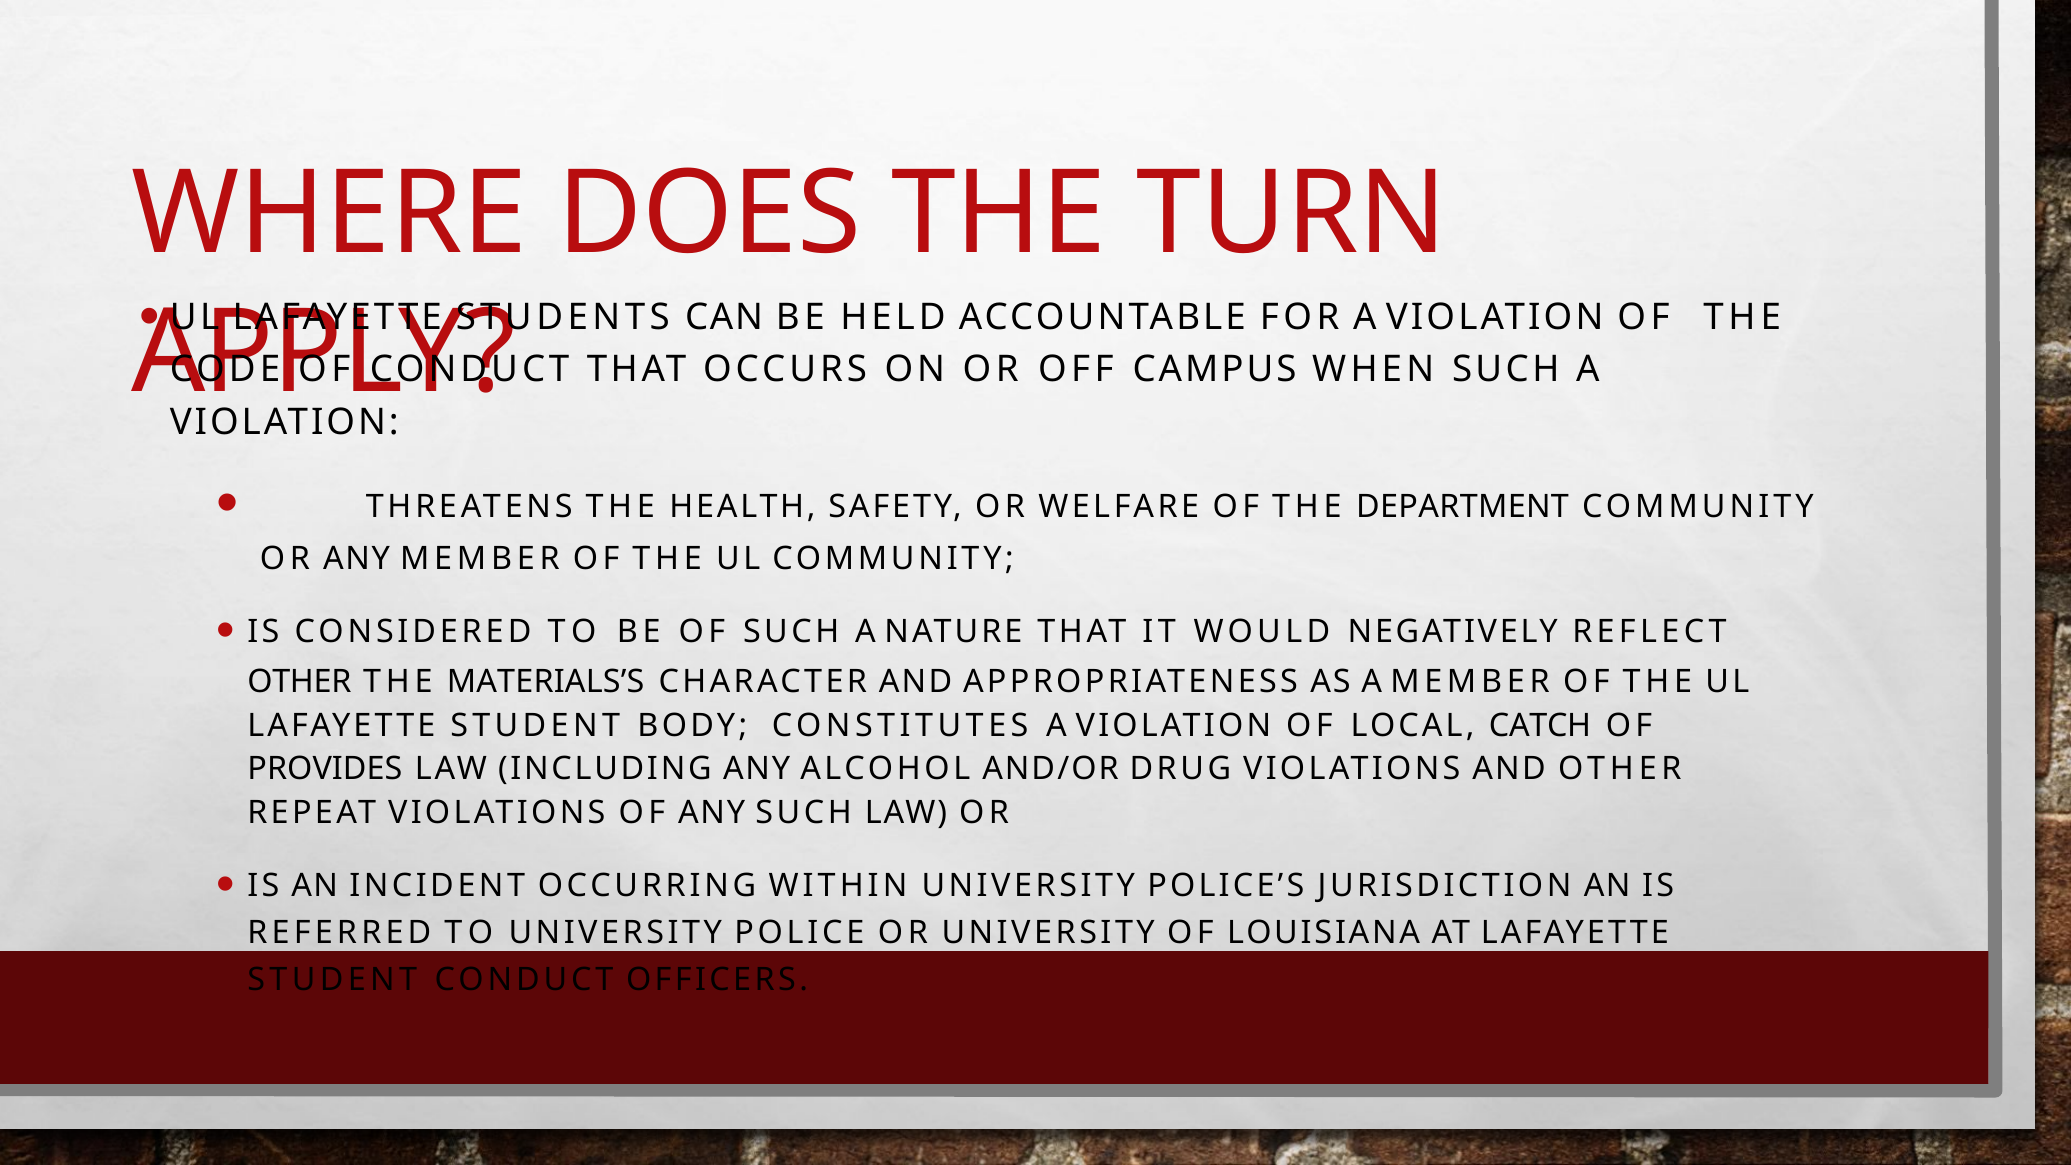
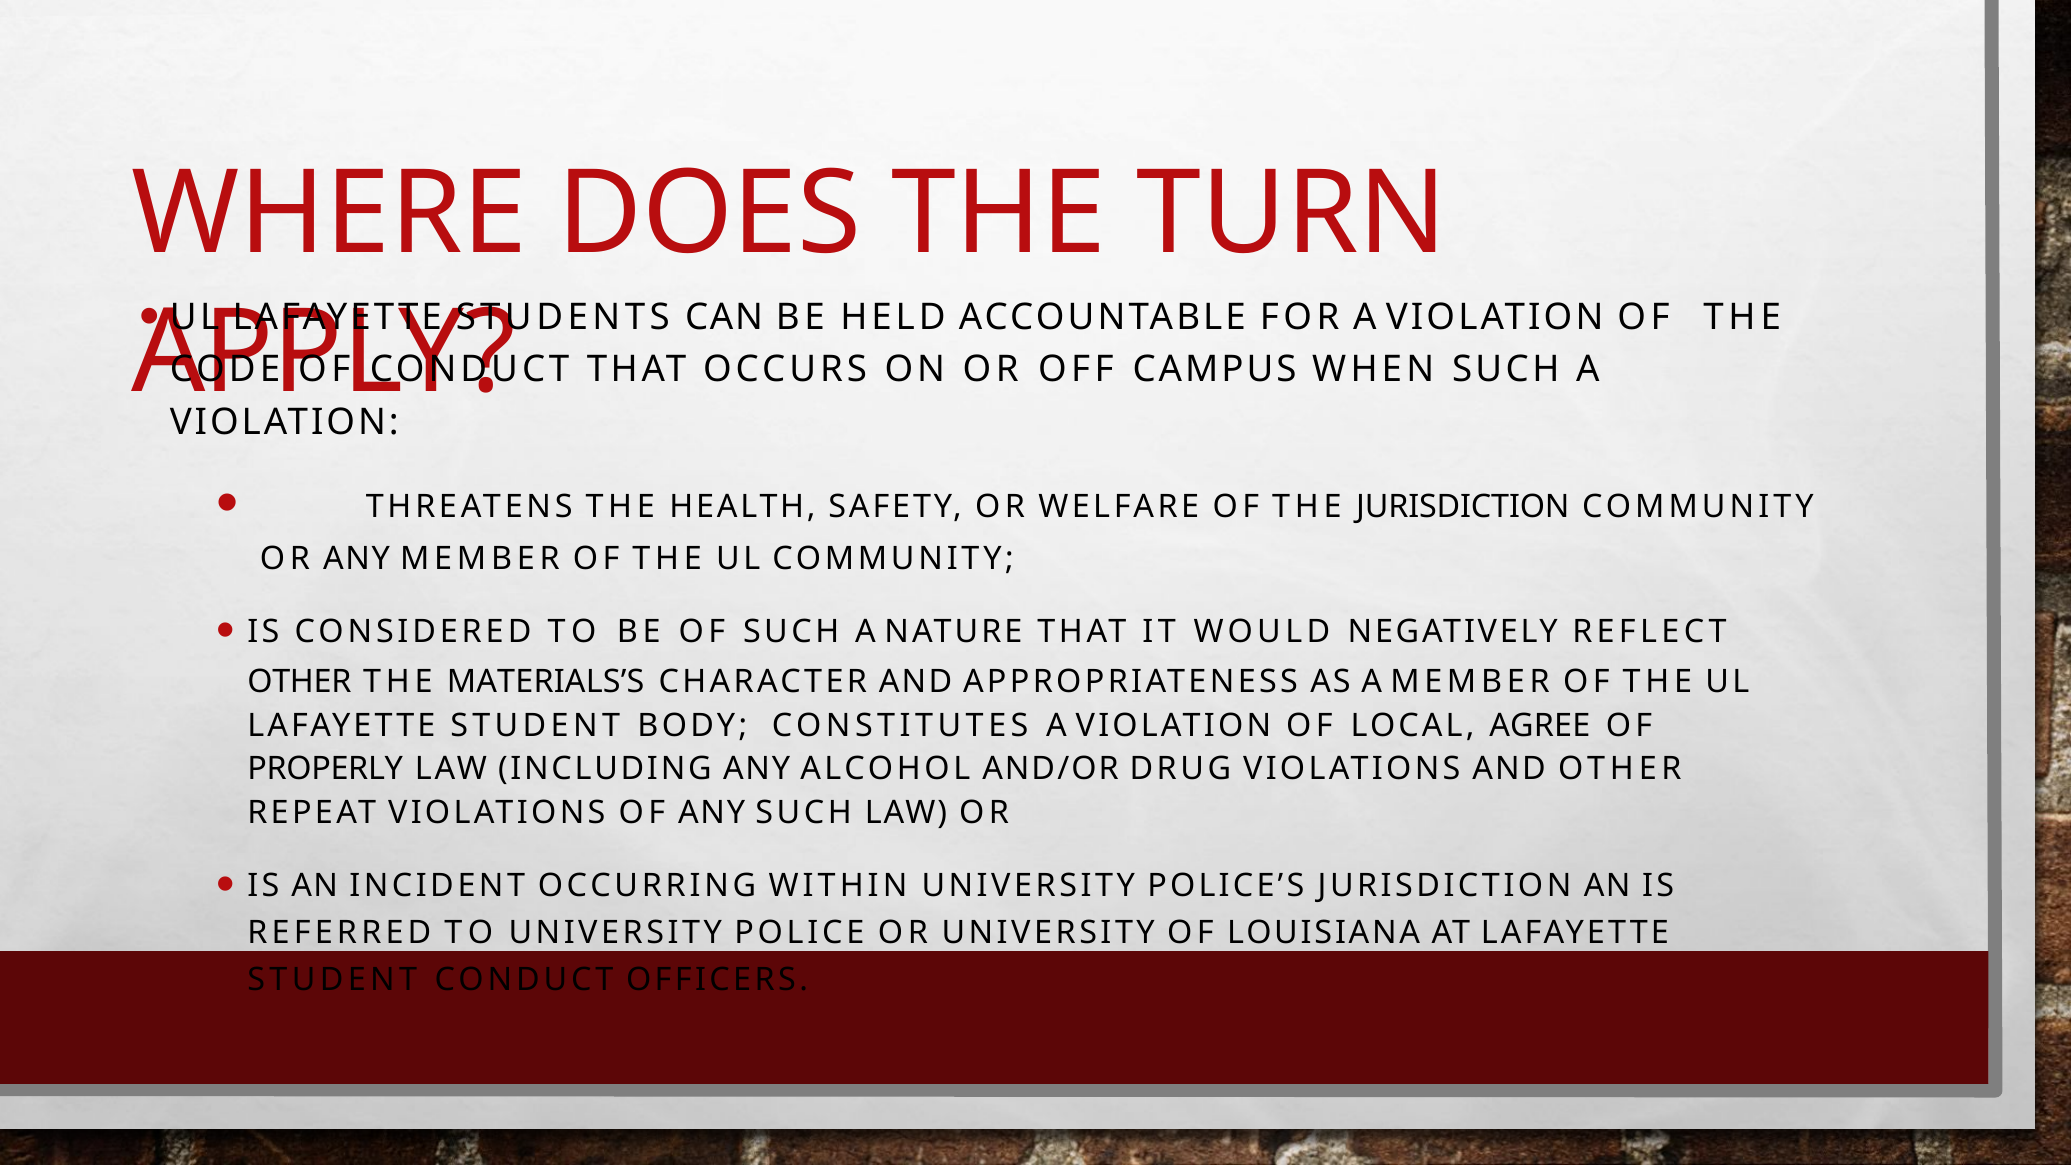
THE DEPARTMENT: DEPARTMENT -> JURISDICTION (1463, 507)
CATCH: CATCH -> AGREE (1540, 726)
PROVIDES: PROVIDES -> PROPERLY (325, 769)
